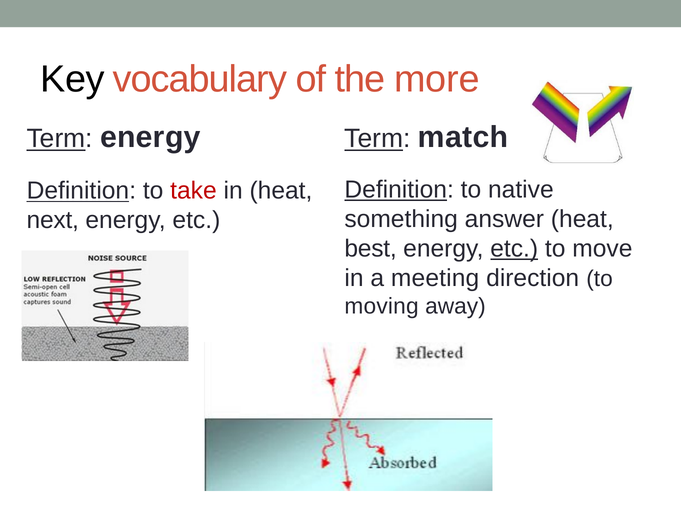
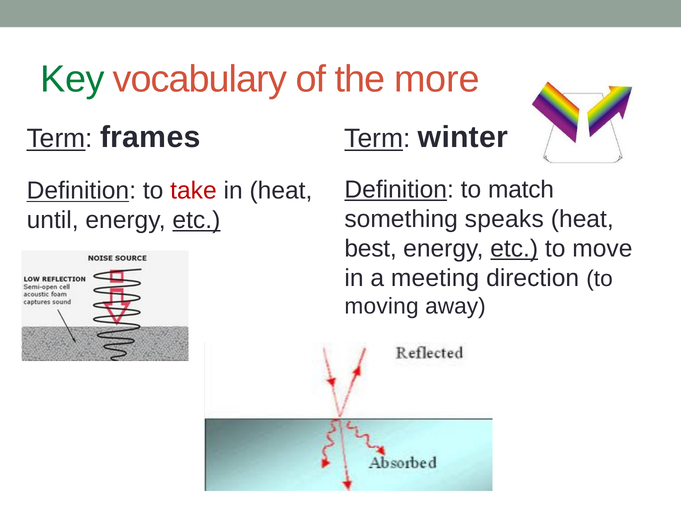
Key colour: black -> green (73, 79)
Term energy: energy -> frames (150, 137)
match: match -> winter (463, 137)
native: native -> match (521, 189)
answer: answer -> speaks (504, 219)
next: next -> until (53, 220)
etc underline: none -> present (196, 220)
